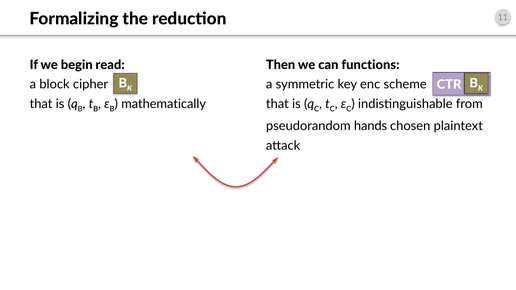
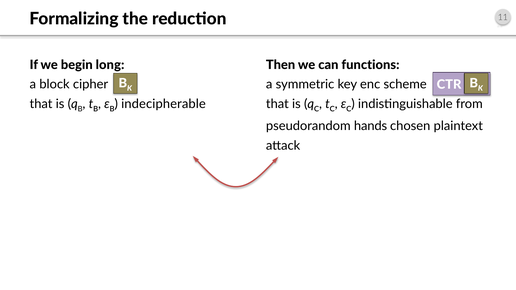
read: read -> long (110, 65)
mathematically: mathematically -> indecipherable (163, 104)
